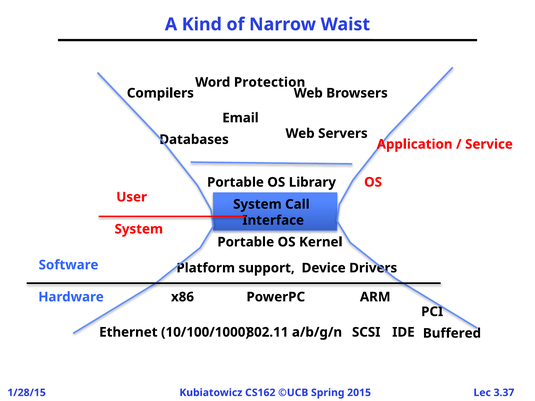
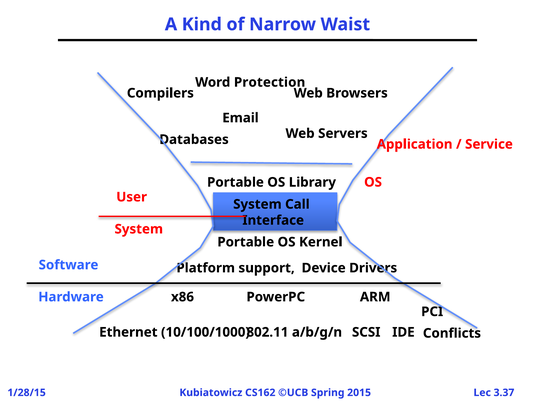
Buffered: Buffered -> Conflicts (452, 333)
